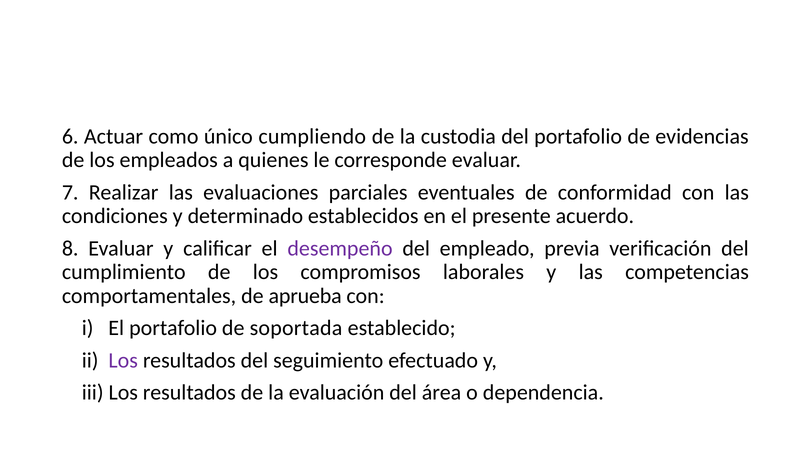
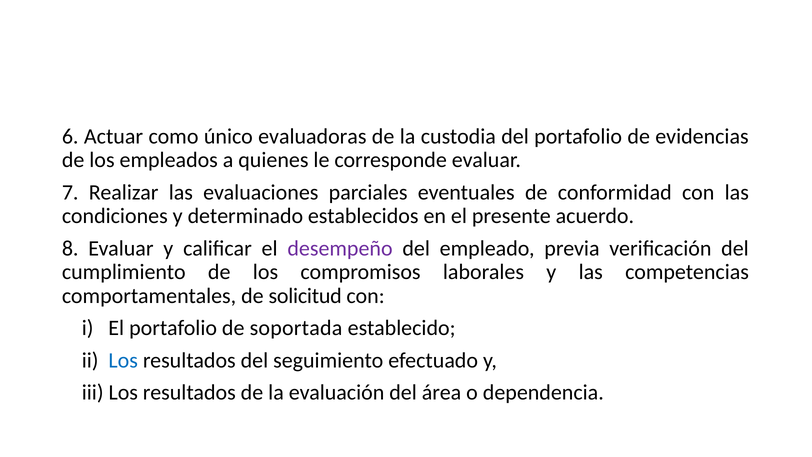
cumpliendo: cumpliendo -> evaluadoras (312, 136)
aprueba: aprueba -> solicitud (305, 296)
Los colour: purple -> blue (123, 360)
